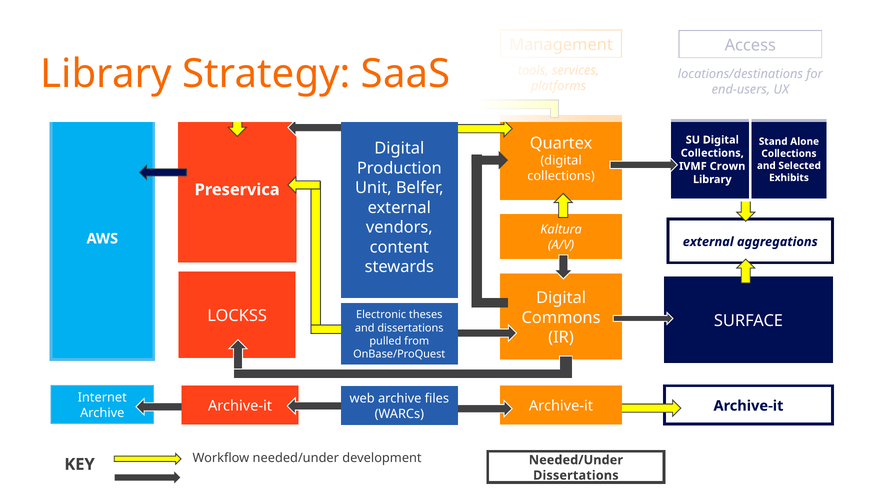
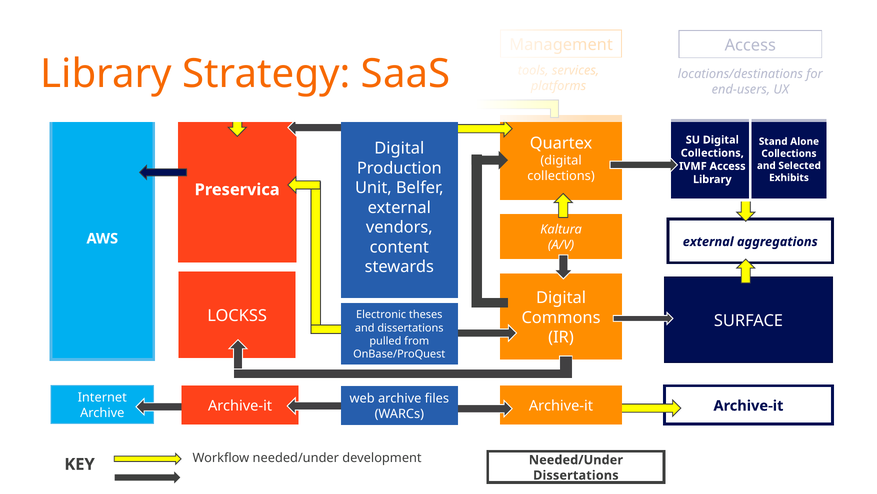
IVMF Crown: Crown -> Access (728, 166)
